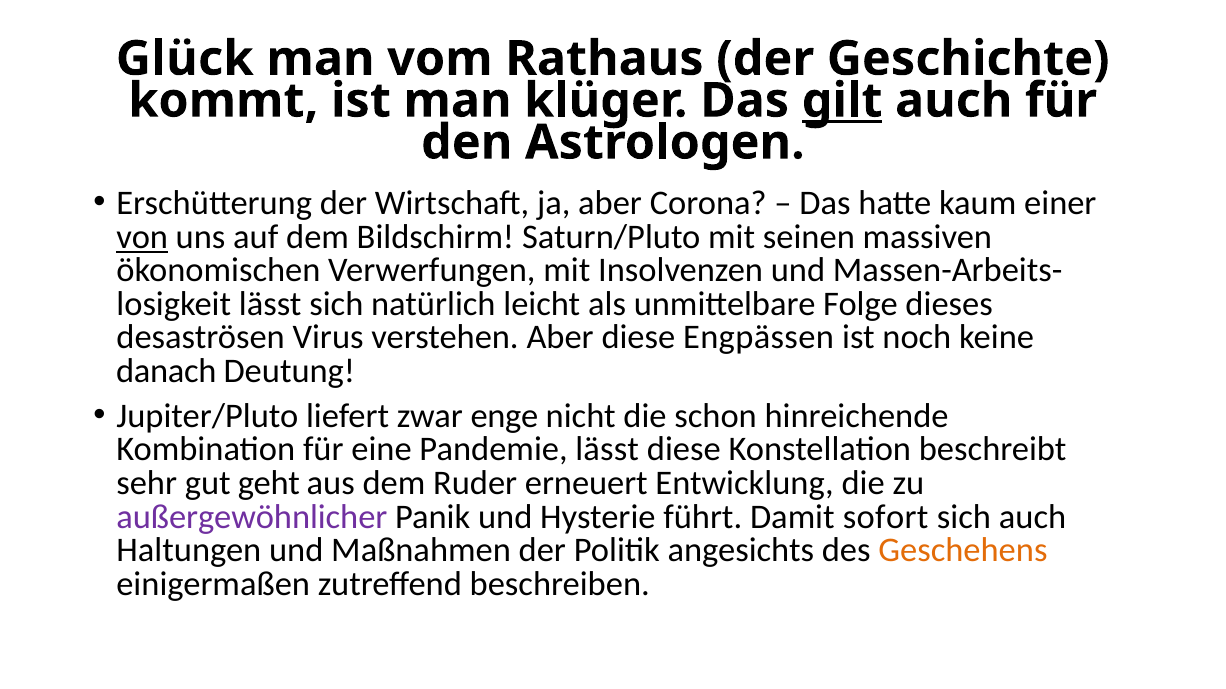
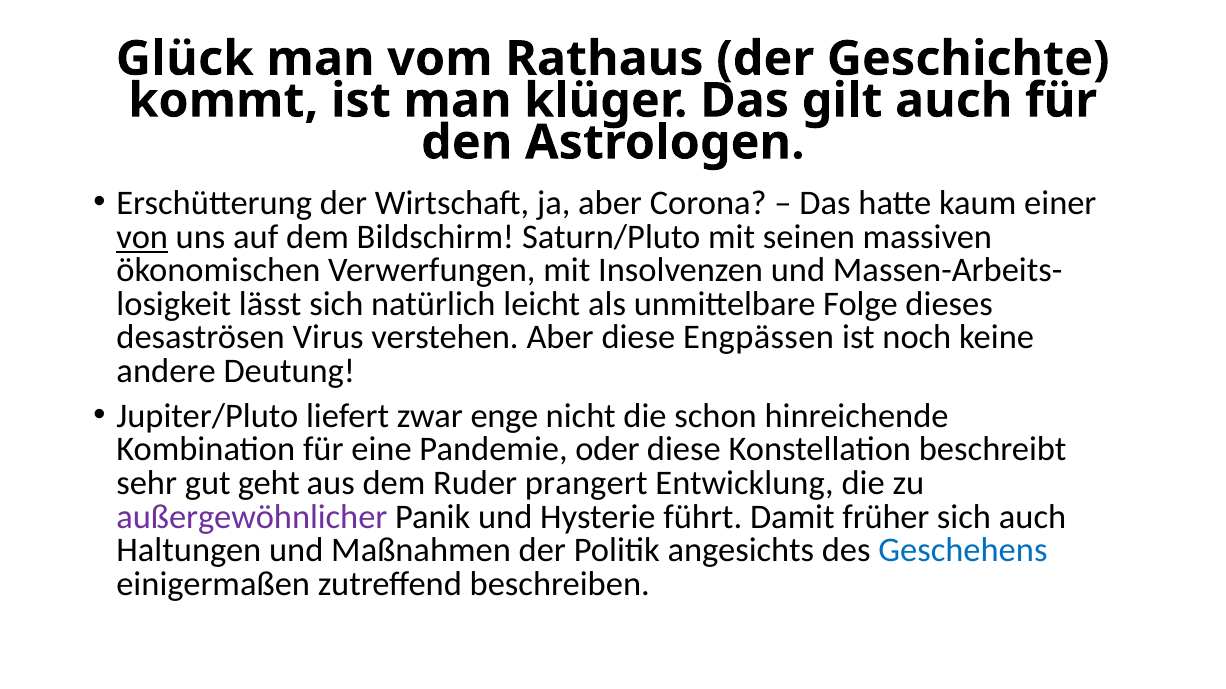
gilt underline: present -> none (842, 101)
danach: danach -> andere (166, 371)
Pandemie lässt: lässt -> oder (607, 450)
erneuert: erneuert -> prangert (586, 484)
sofort: sofort -> früher (886, 517)
Geschehens colour: orange -> blue (963, 551)
